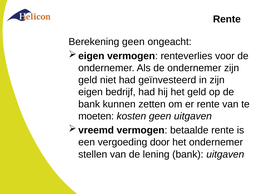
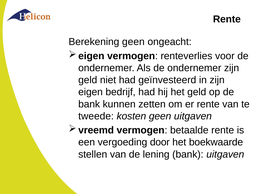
moeten: moeten -> tweede (96, 116)
het ondernemer: ondernemer -> boekwaarde (216, 142)
